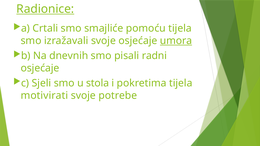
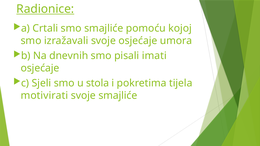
pomoću tijela: tijela -> kojoj (180, 28)
umora underline: present -> none (176, 41)
radni: radni -> imati (154, 56)
svoje potrebe: potrebe -> smajliće (118, 96)
